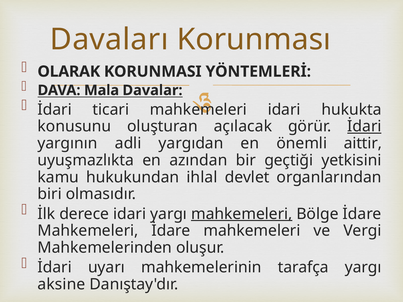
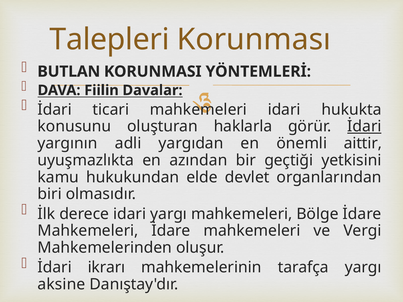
Davaları: Davaları -> Talepleri (110, 39)
OLARAK: OLARAK -> BUTLAN (69, 72)
Mala: Mala -> Fiilin (102, 90)
açılacak: açılacak -> haklarla (243, 127)
ihlal: ihlal -> elde (202, 177)
mahkemeleri underline: present -> none (242, 214)
uyarı: uyarı -> ikrarı (106, 268)
